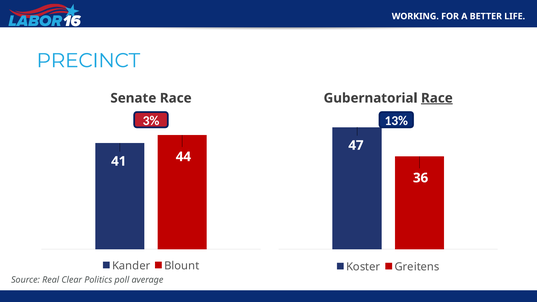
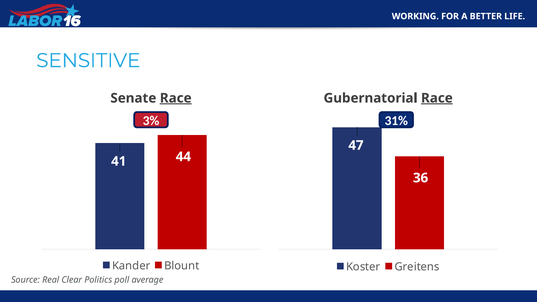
PRECINCT: PRECINCT -> SENSITIVE (88, 61)
Race underline: none -> present (176, 98)
13%: 13% -> 31% (396, 121)
